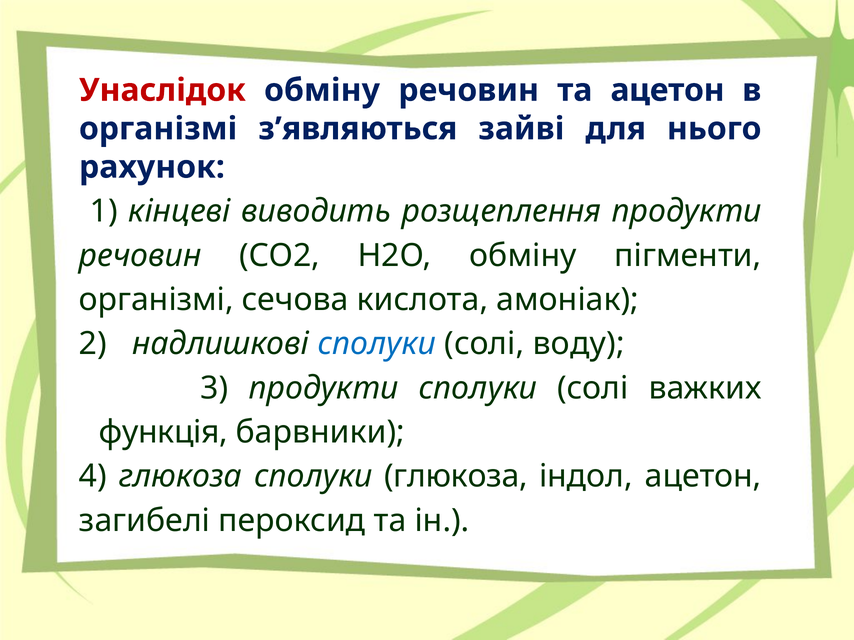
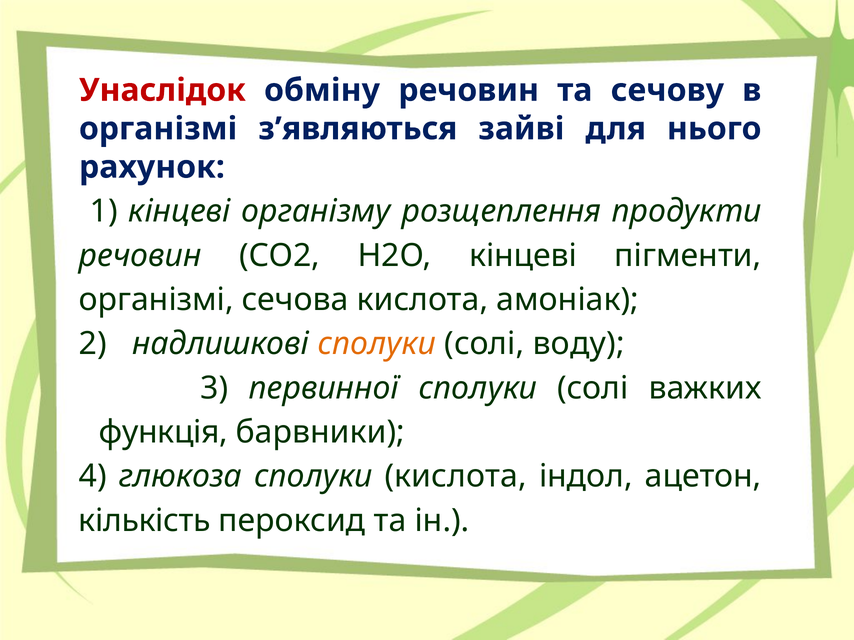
та ацетон: ацетон -> сечову (667, 90)
виводить: виводить -> організму (316, 211)
Н2О обміну: обміну -> кінцеві (523, 256)
сполуки colour: blue -> orange (377, 344)
3 продукти: продукти -> первинної (324, 388)
сполуки глюкоза: глюкоза -> кислота (456, 477)
загибелі: загибелі -> кількість (145, 521)
